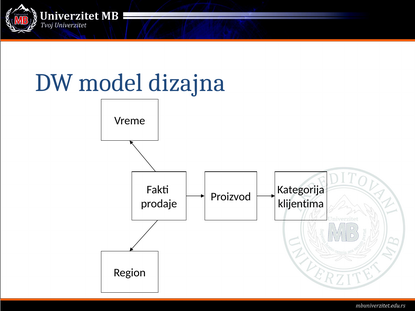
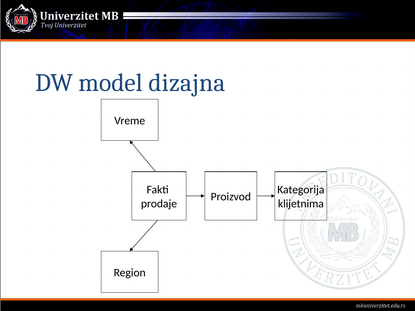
klijentima: klijentima -> klijetnima (301, 204)
